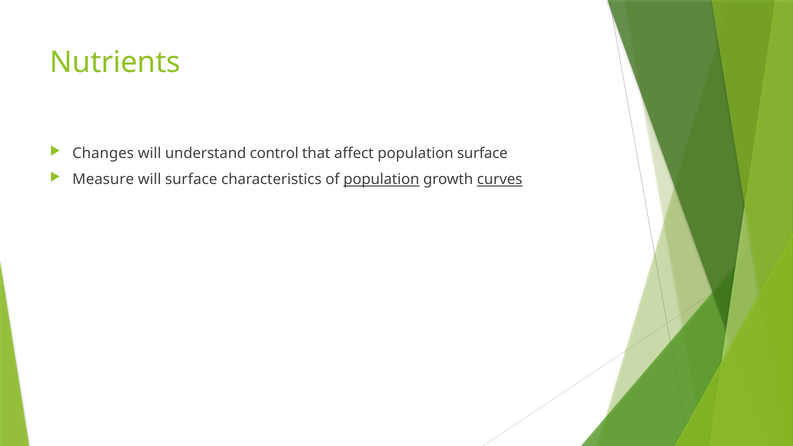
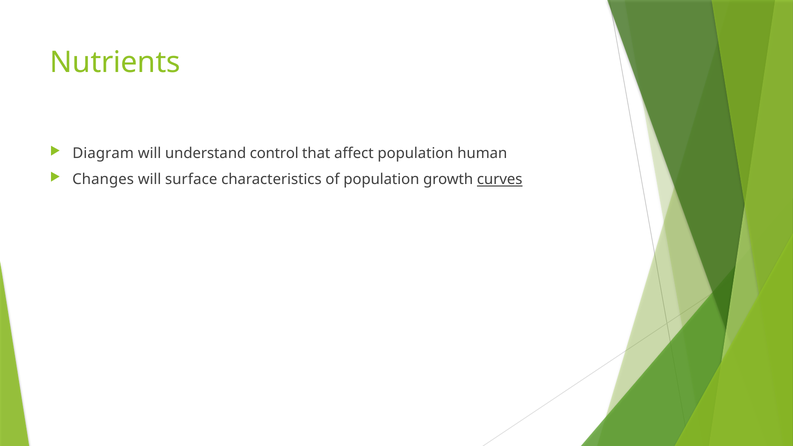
Changes: Changes -> Diagram (103, 153)
population surface: surface -> human (482, 153)
Measure: Measure -> Changes (103, 180)
population underline: present -> none (381, 180)
